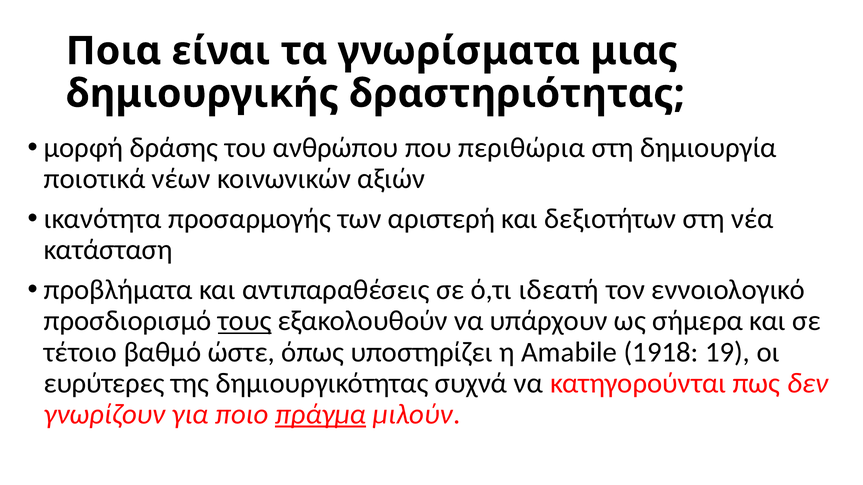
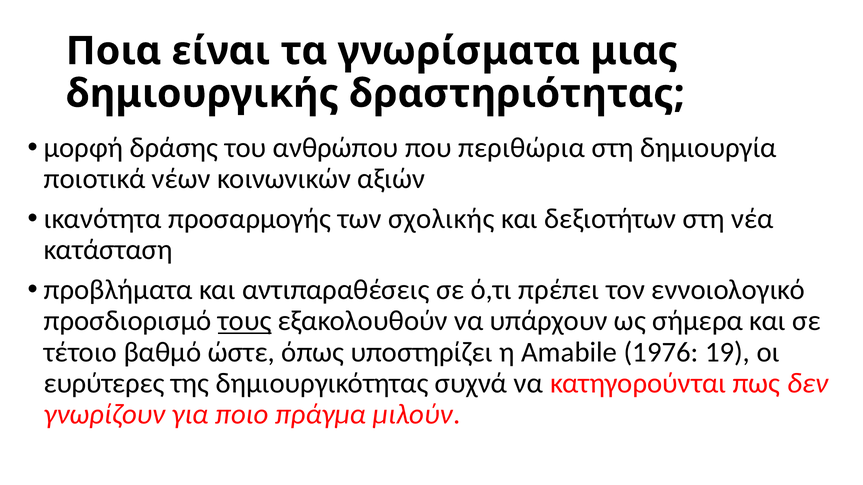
αριστερή: αριστερή -> σχολικής (441, 219)
ιδεατή: ιδεατή -> πρέπει (559, 290)
1918: 1918 -> 1976 (661, 352)
πράγμα underline: present -> none (321, 415)
